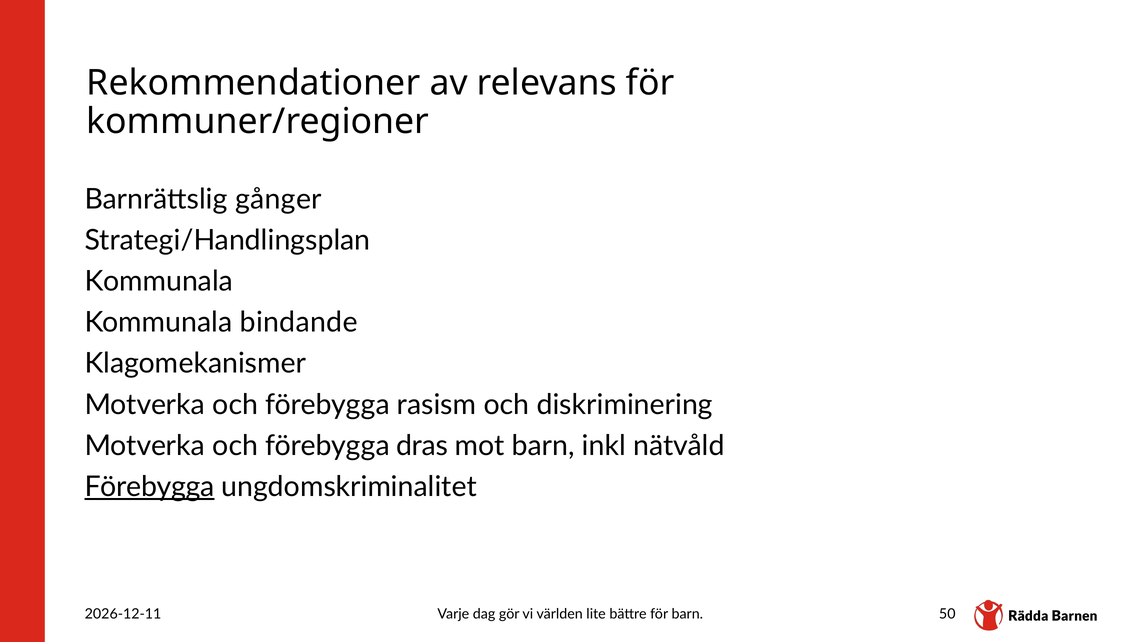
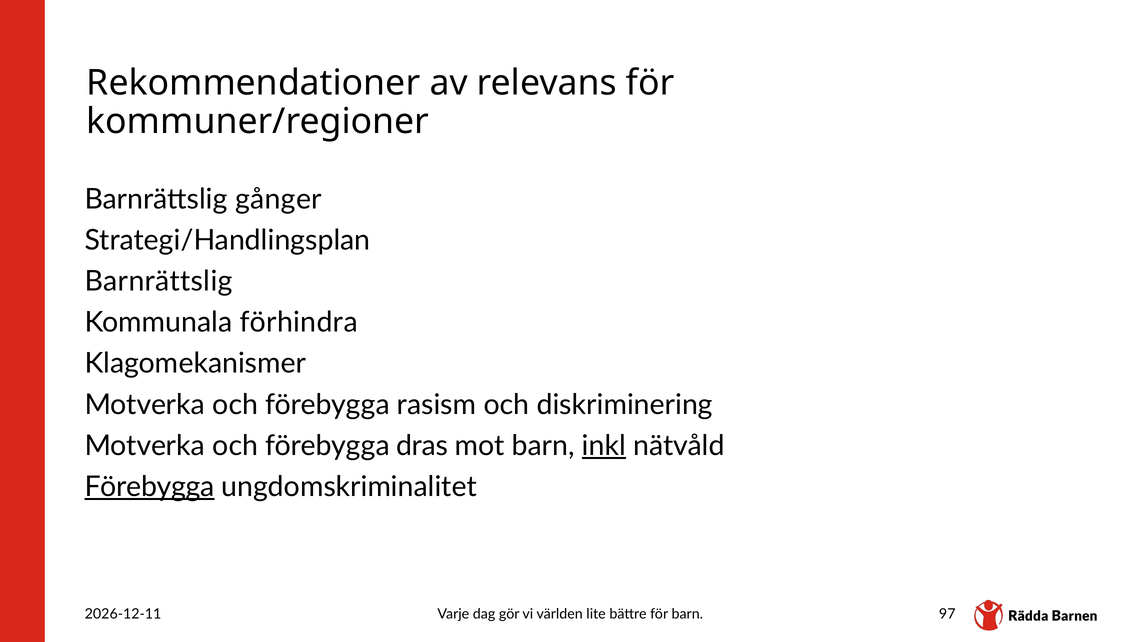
Kommunala: Kommunala -> Barnrättslig (159, 281)
bindande: bindande -> förhindra (299, 322)
inkl underline: none -> present (604, 446)
50: 50 -> 97 (947, 614)
